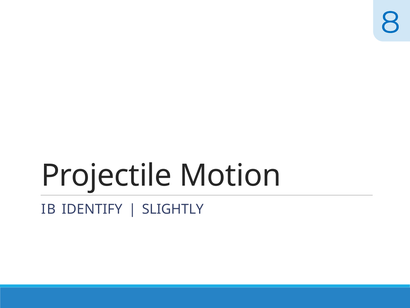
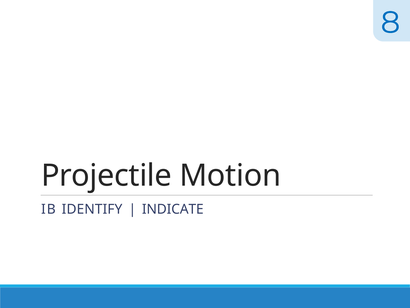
SLIGHTLY: SLIGHTLY -> INDICATE (173, 209)
